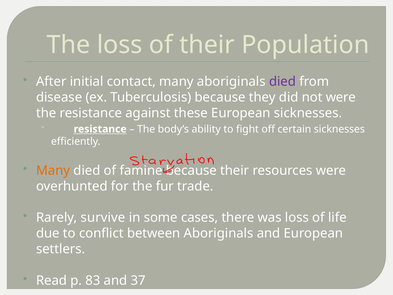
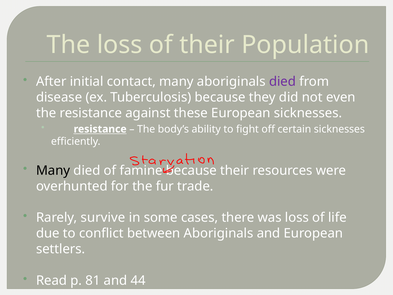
not were: were -> even (341, 97)
Many colour: orange -> black (53, 170)
83: 83 -> 81 (93, 280)
37: 37 -> 44 (138, 280)
